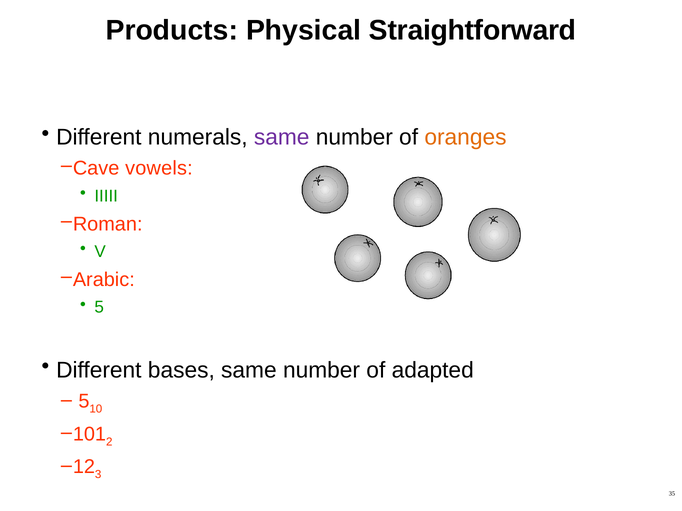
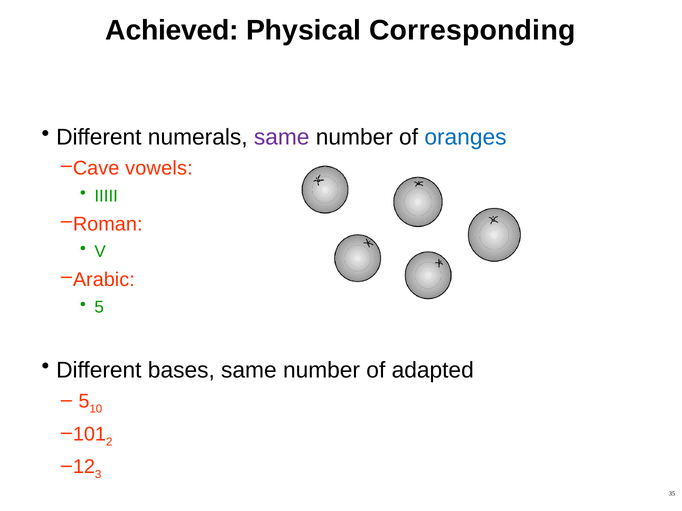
Products: Products -> Achieved (172, 30)
Straightforward: Straightforward -> Corresponding (472, 30)
oranges colour: orange -> blue (465, 137)
